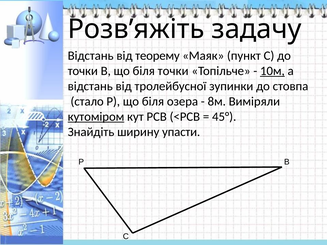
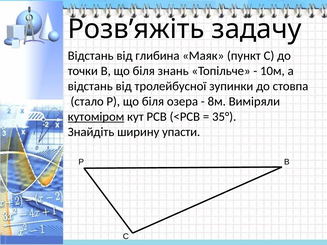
теорему: теорему -> глибина (157, 56)
біля точки: точки -> знань (173, 71)
10м underline: present -> none (272, 71)
45°: 45° -> 35° (224, 117)
